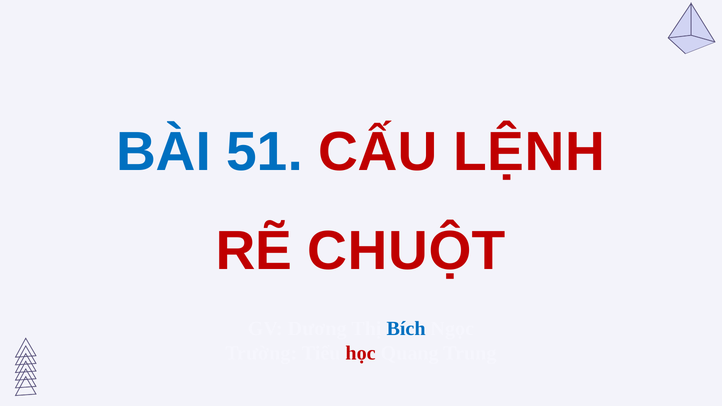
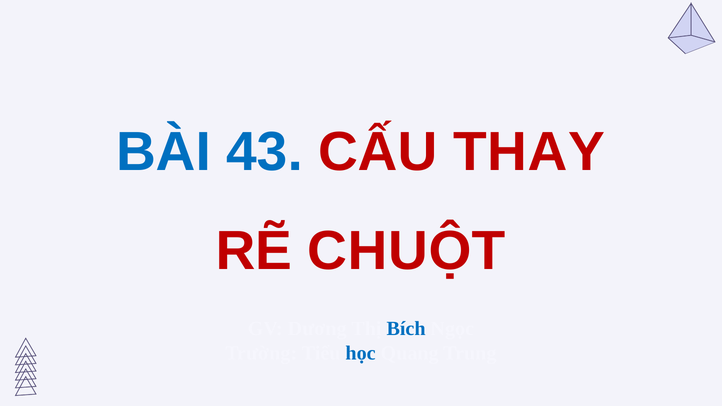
51: 51 -> 43 (265, 152)
LỆNH: LỆNH -> THAY (529, 152)
học colour: red -> blue (361, 353)
